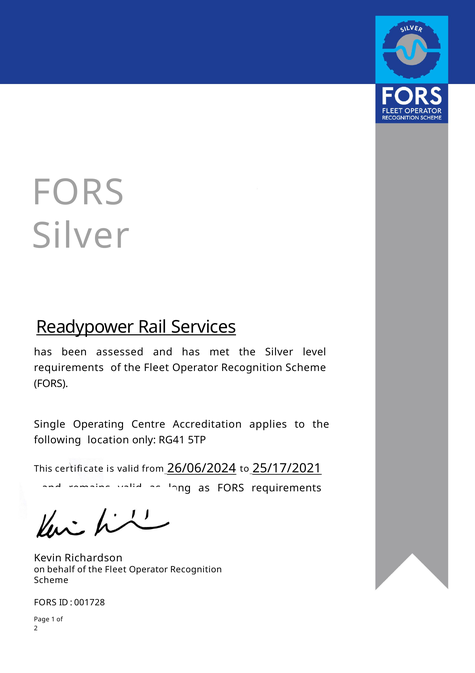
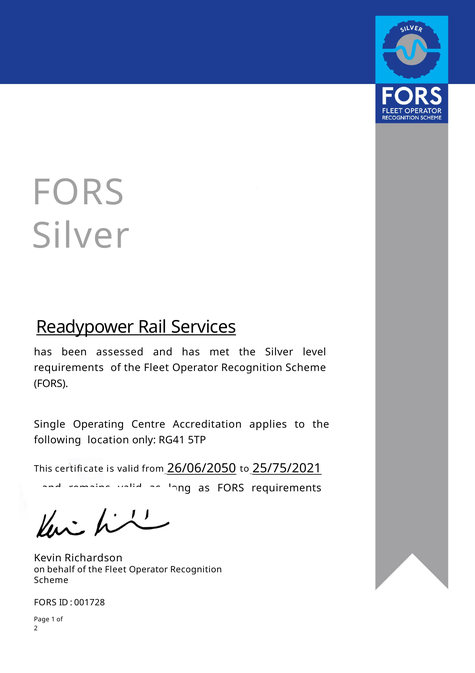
26/06/2024: 26/06/2024 -> 26/06/2050 (202, 468)
25/17/2021: 25/17/2021 -> 25/75/2021 (287, 468)
